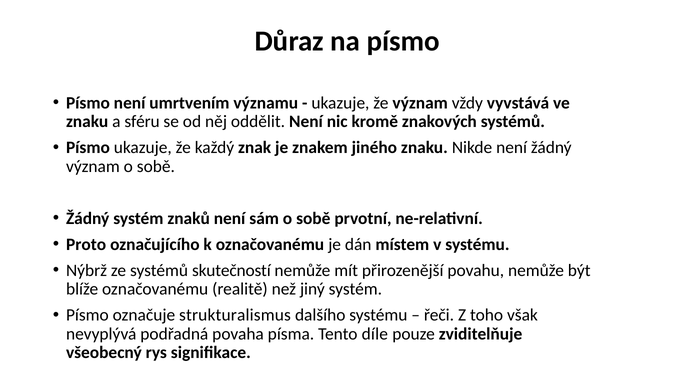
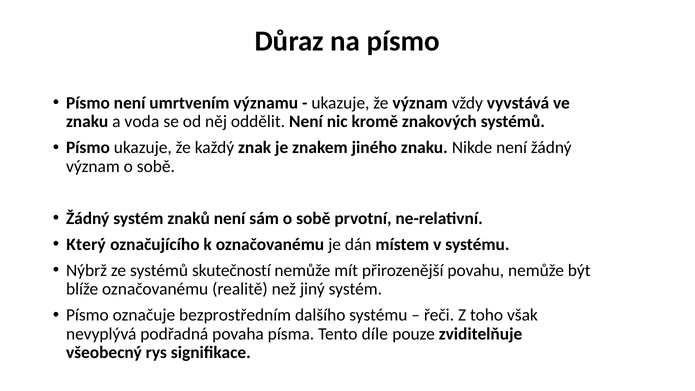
sféru: sféru -> voda (142, 122)
Proto: Proto -> Který (86, 244)
strukturalismus: strukturalismus -> bezprostředním (235, 315)
